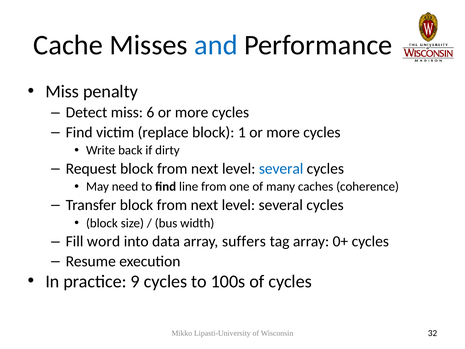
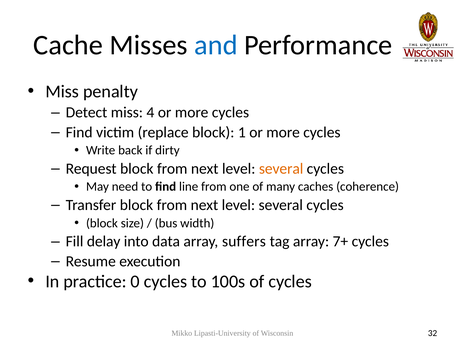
6: 6 -> 4 (150, 112)
several colour: blue -> orange (281, 169)
word: word -> delay (104, 241)
0+: 0+ -> 7+ (340, 241)
9: 9 -> 0 (135, 281)
